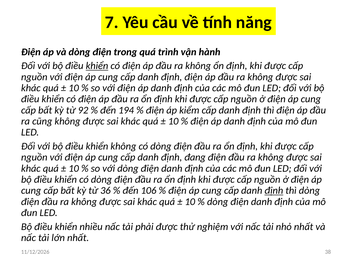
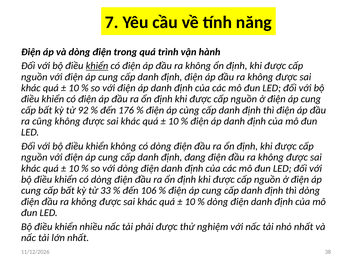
194: 194 -> 176 (126, 110)
kiểm: kiểm -> cùng (189, 110)
36: 36 -> 33 (105, 191)
định underline: present -> none (274, 191)
